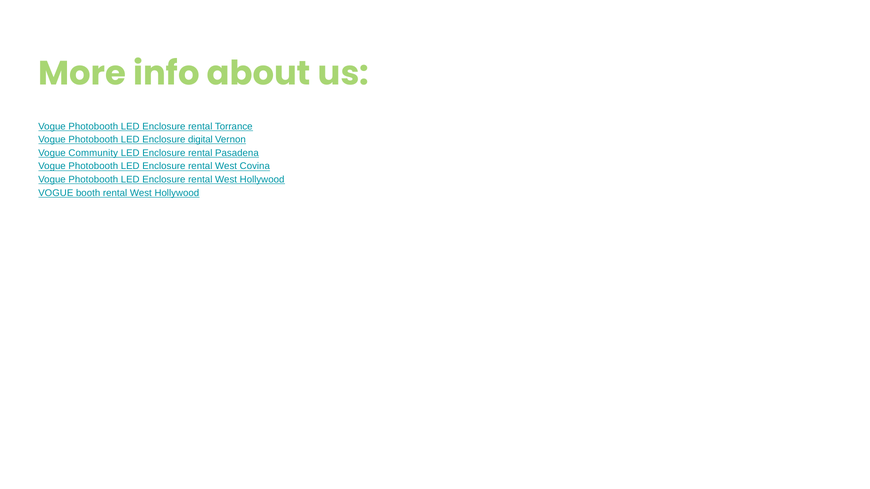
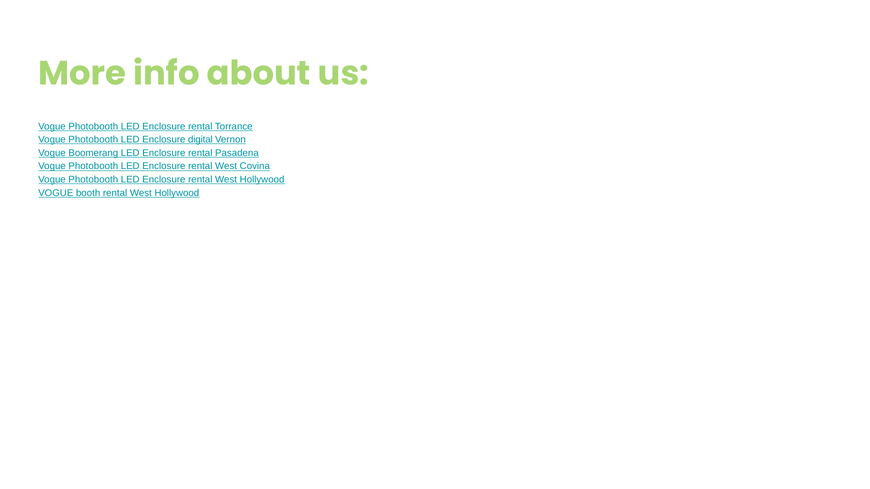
Community: Community -> Boomerang (93, 153)
